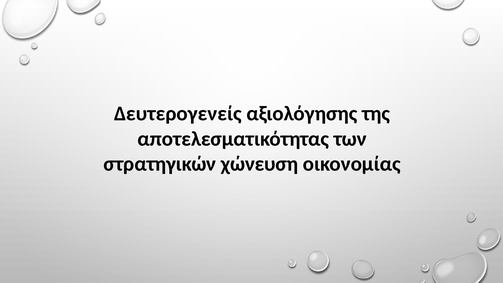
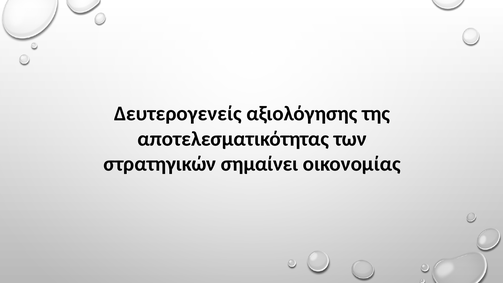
χώνευση: χώνευση -> σημαίνει (260, 164)
